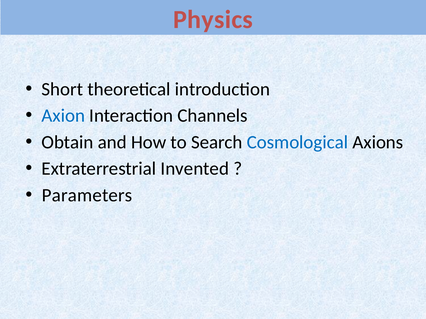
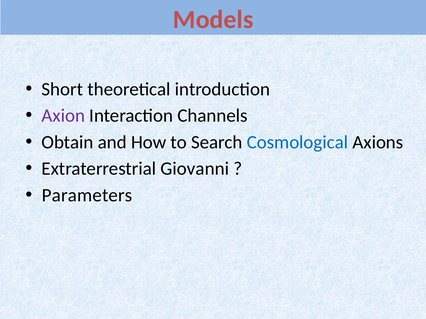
Physics: Physics -> Models (213, 20)
Axion colour: blue -> purple (63, 116)
Invented: Invented -> Giovanni (195, 169)
